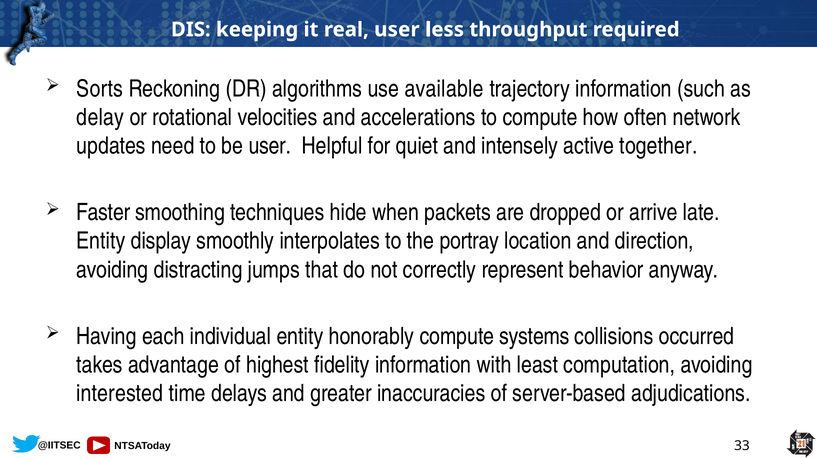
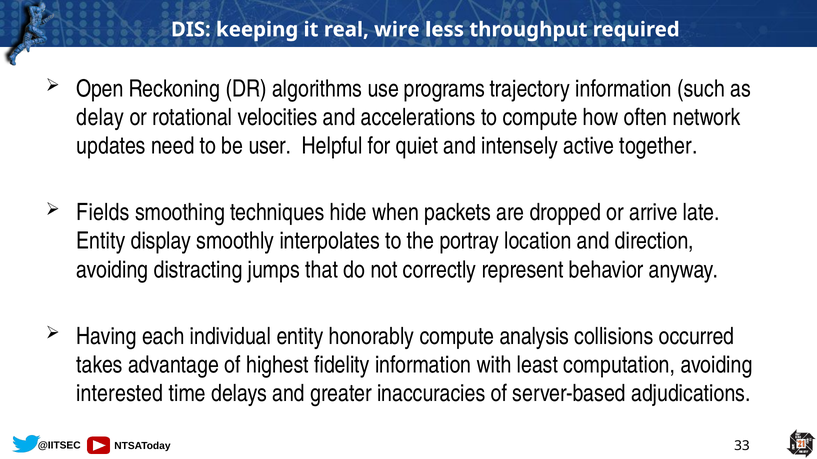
real user: user -> wire (397, 30)
Sorts: Sorts -> Open (100, 89)
available: available -> programs (444, 89)
Faster: Faster -> Fields (103, 213)
systems: systems -> analysis (534, 337)
